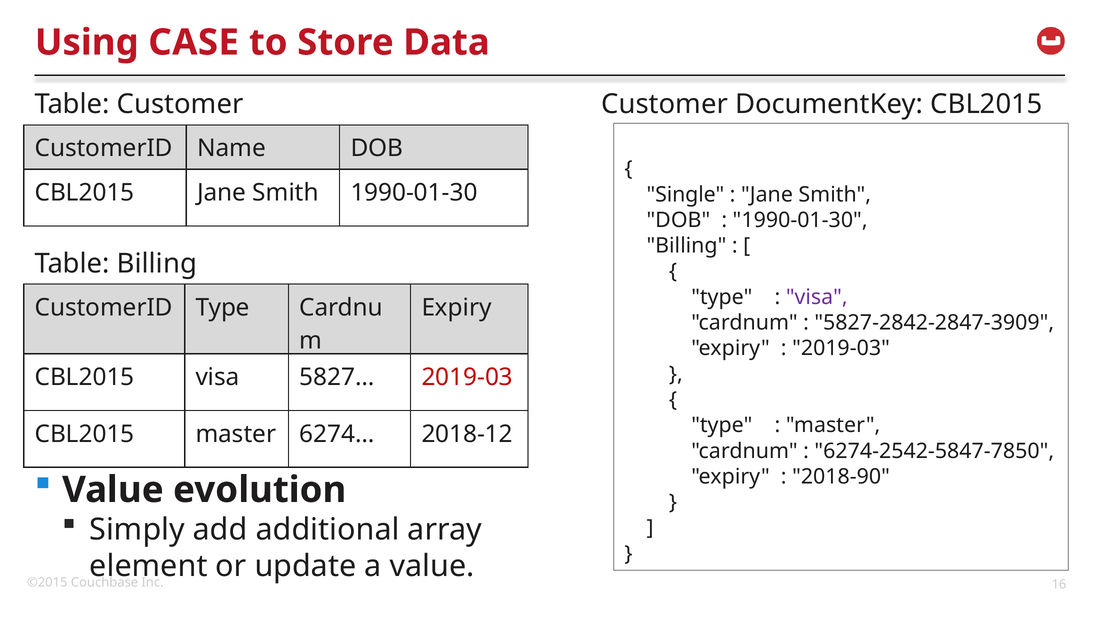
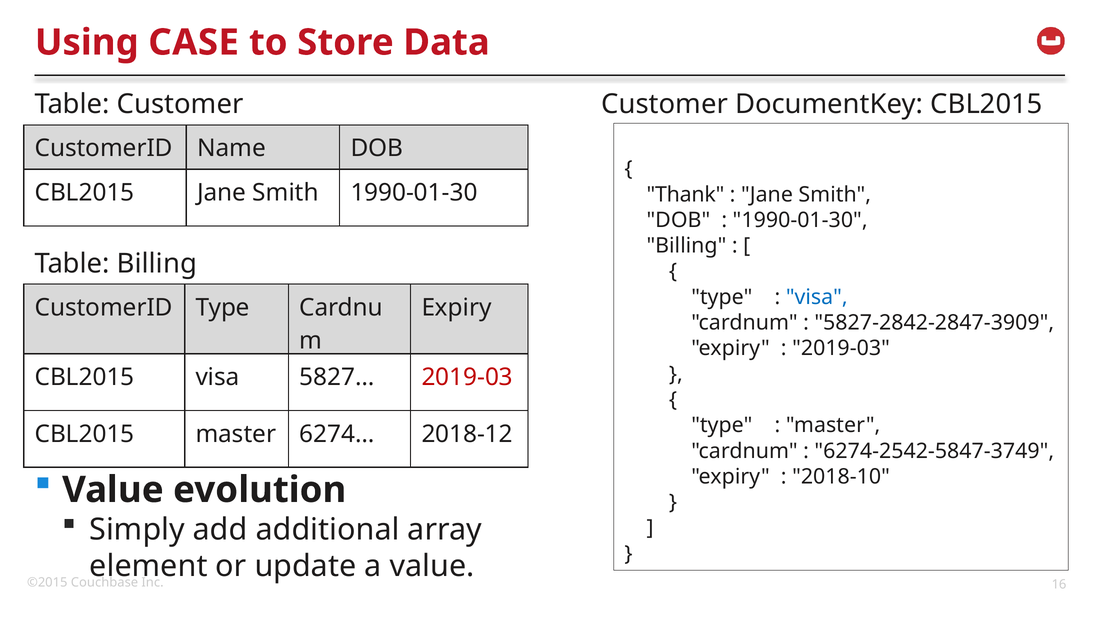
Single: Single -> Thank (685, 195)
visa colour: purple -> blue (817, 297)
6274-2542-5847-7850: 6274-2542-5847-7850 -> 6274-2542-5847-3749 (934, 451)
2018-90: 2018-90 -> 2018-10 (841, 477)
